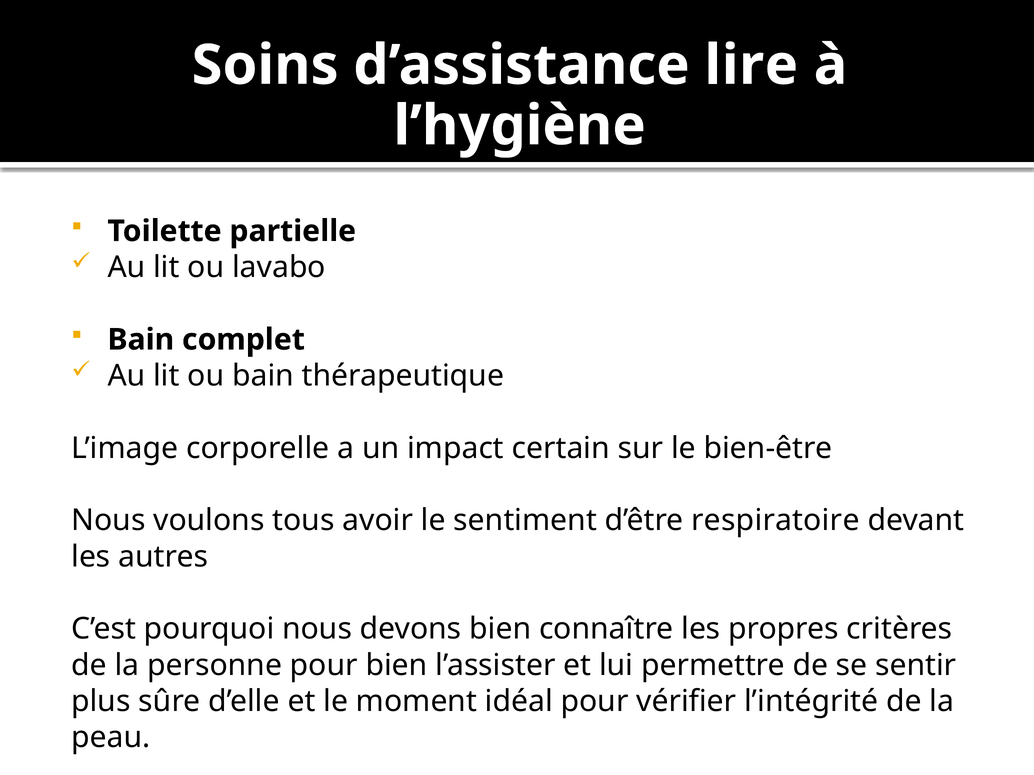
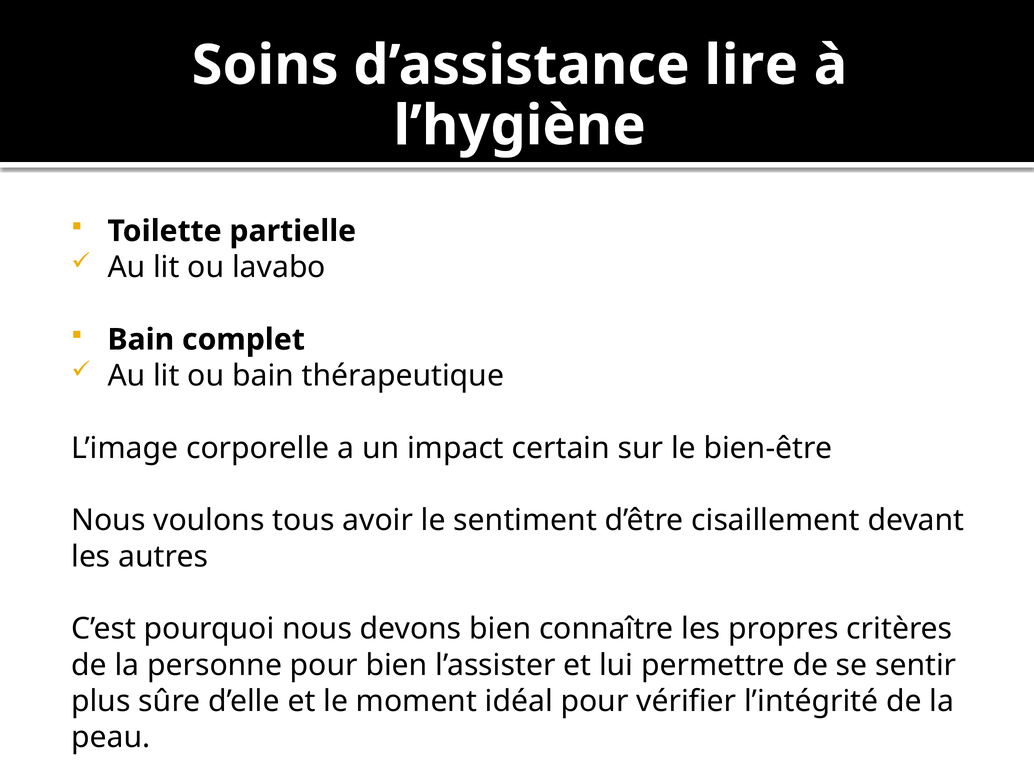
respiratoire: respiratoire -> cisaillement (776, 521)
